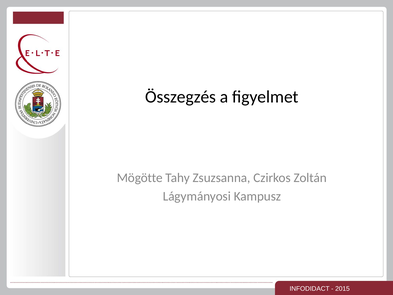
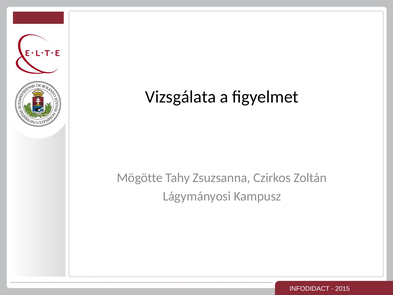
Összegzés: Összegzés -> Vizsgálata (181, 97)
